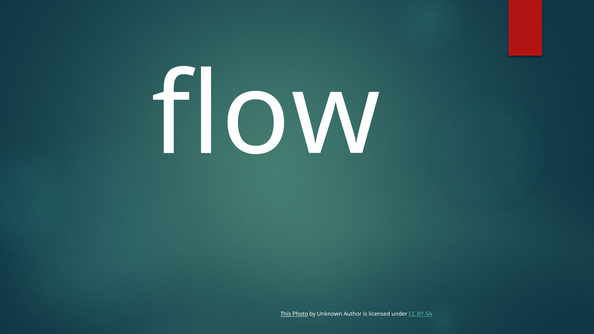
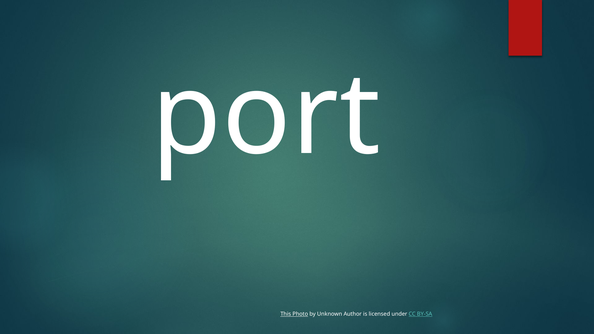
flow: flow -> port (266, 116)
